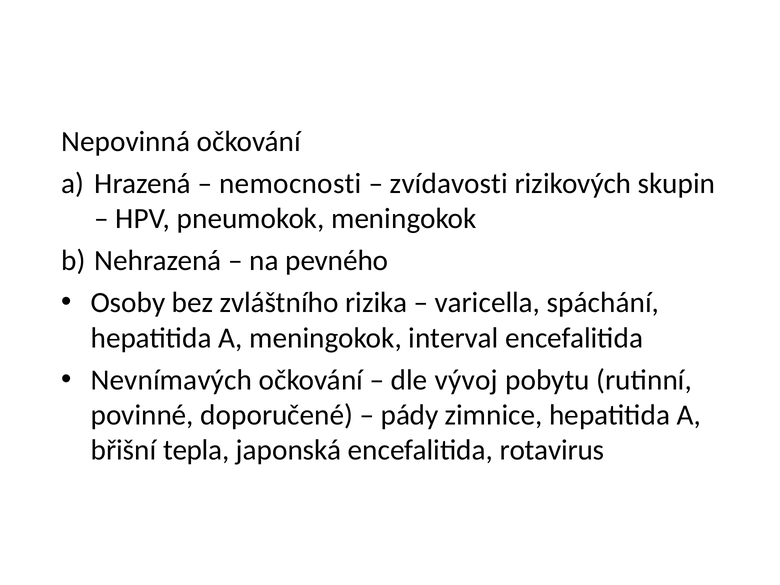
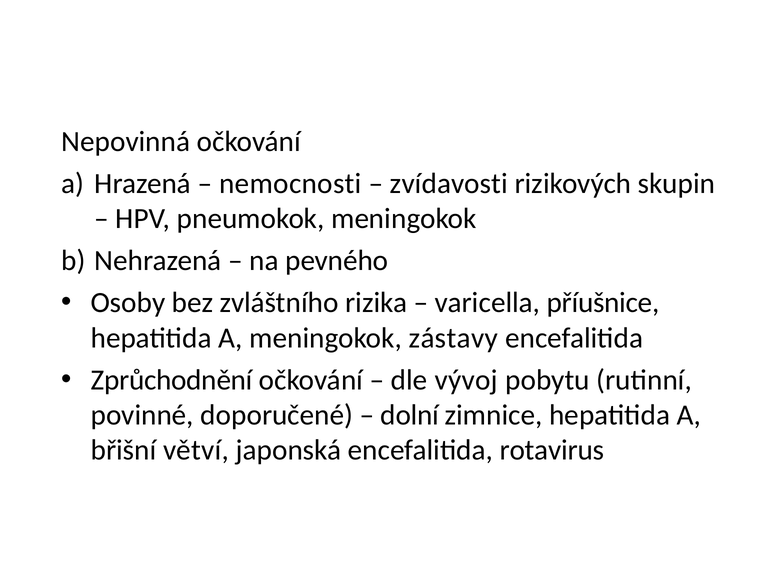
spáchání: spáchání -> příušnice (603, 303)
interval: interval -> zástavy (453, 338)
Nevnímavých: Nevnímavých -> Zprůchodnění (172, 380)
pády: pády -> dolní (410, 415)
tepla: tepla -> větví (196, 450)
